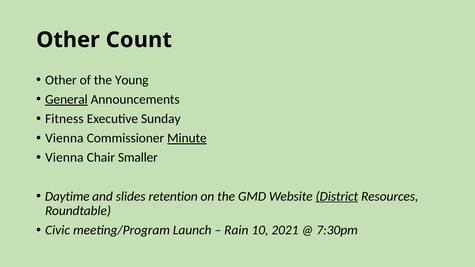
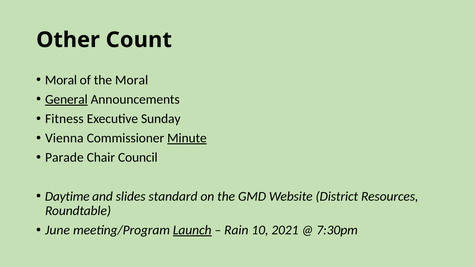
Other: Other -> Moral (61, 80)
the Young: Young -> Moral (132, 80)
Vienna: Vienna -> Parade (64, 158)
Smaller: Smaller -> Council (138, 158)
retention: retention -> standard (173, 196)
District underline: present -> none (337, 196)
Civic: Civic -> June (58, 230)
Launch underline: none -> present (192, 230)
